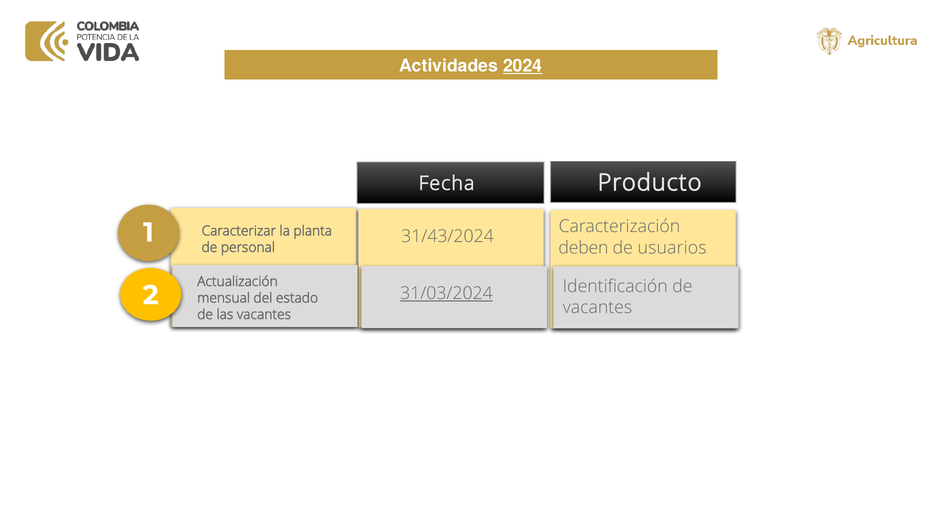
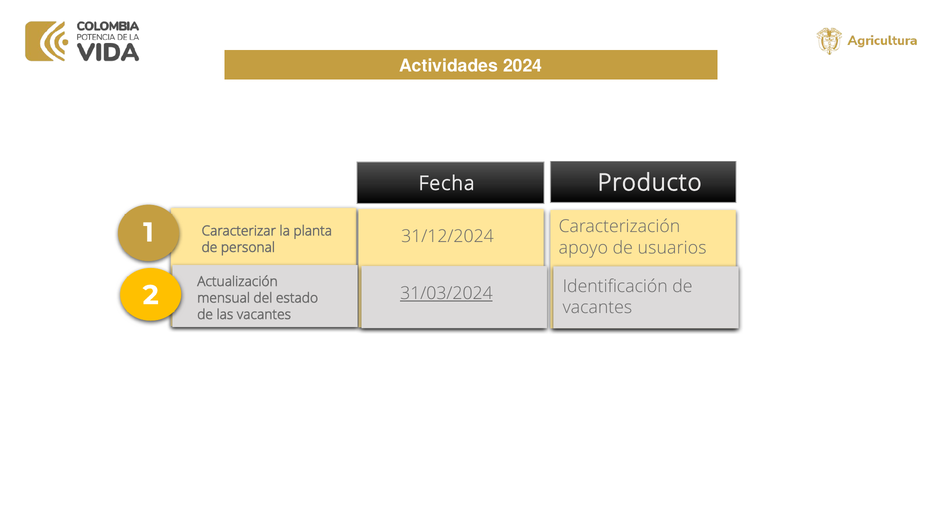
2024 underline: present -> none (523, 66)
31/43/2024: 31/43/2024 -> 31/12/2024 (447, 236)
deben: deben -> apoyo (583, 248)
